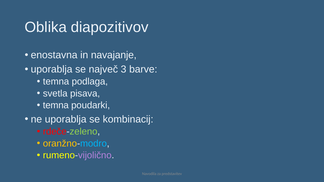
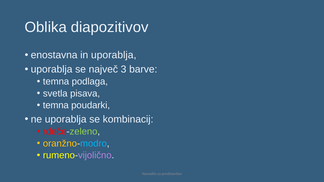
in navajanje: navajanje -> uporablja (114, 55)
